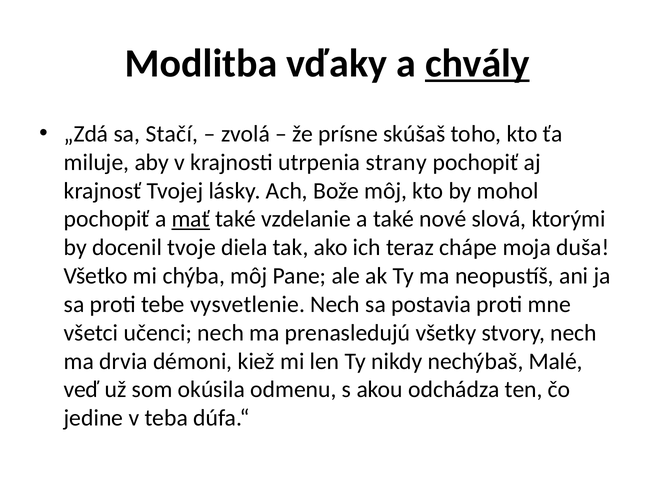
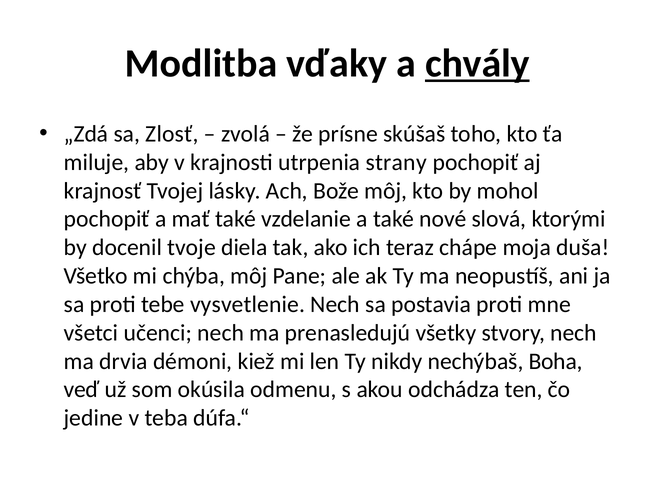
Stačí: Stačí -> Zlosť (172, 134)
mať underline: present -> none (191, 219)
Malé: Malé -> Boha (556, 361)
